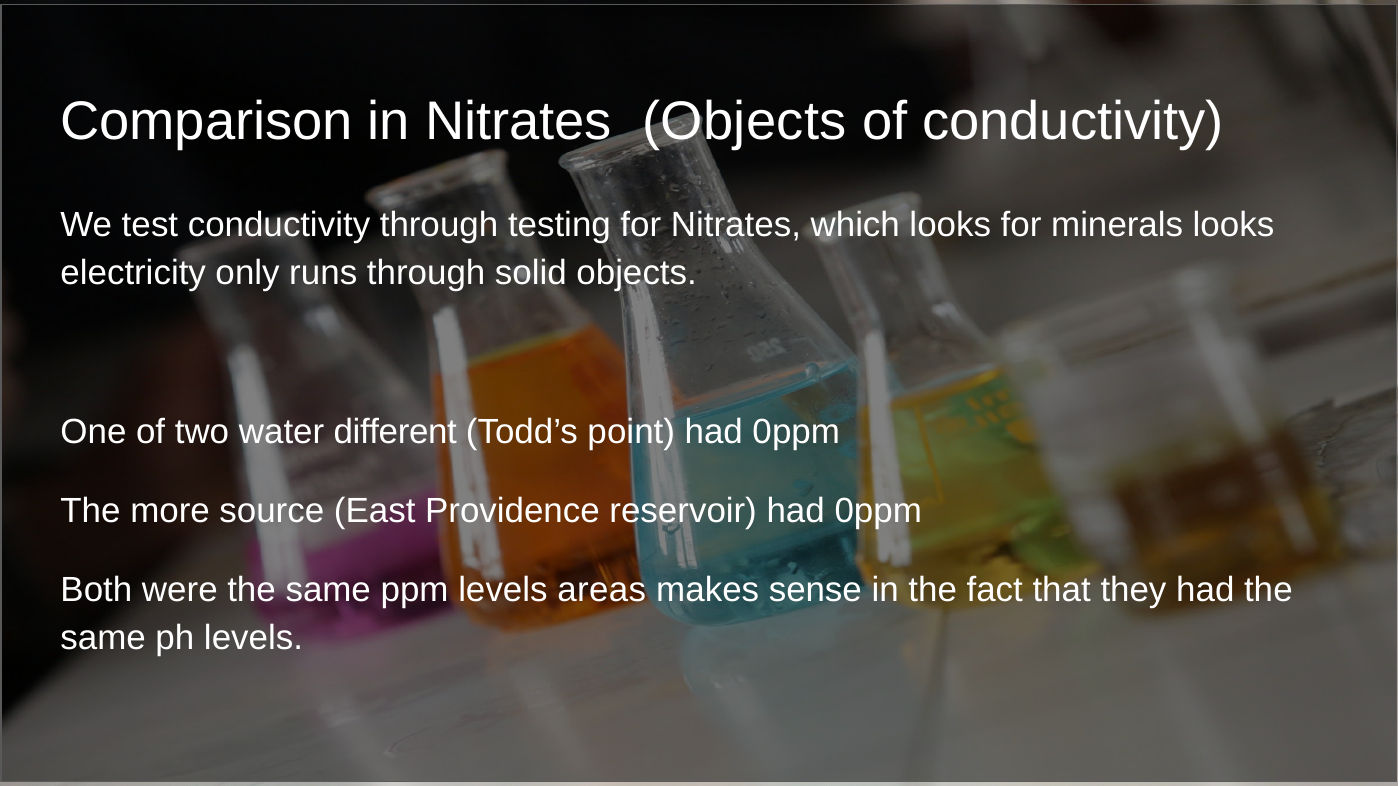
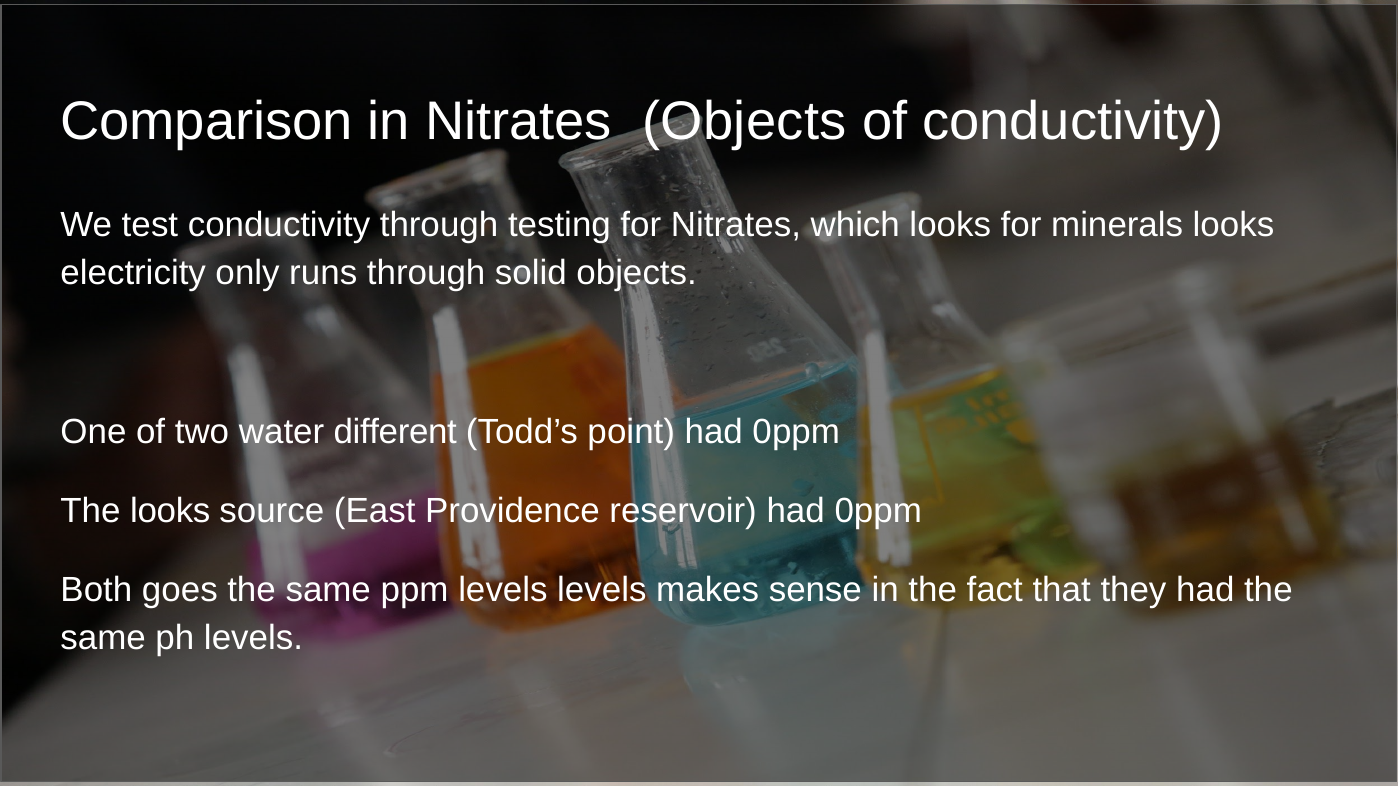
The more: more -> looks (170, 511)
were: were -> goes (180, 590)
levels areas: areas -> levels (602, 590)
